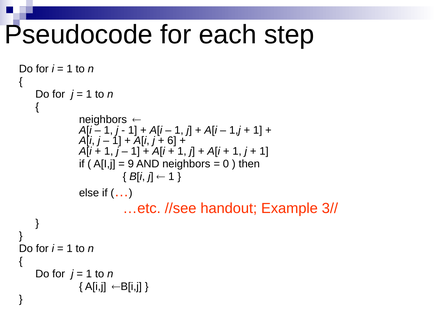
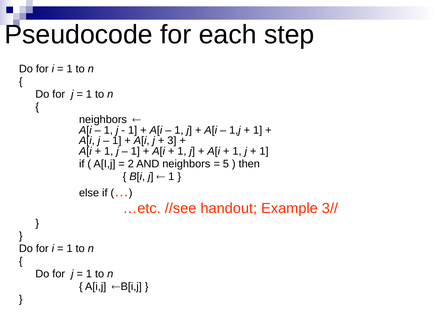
6: 6 -> 3 (172, 141)
9: 9 -> 2 (131, 164)
0: 0 -> 5 (226, 164)
